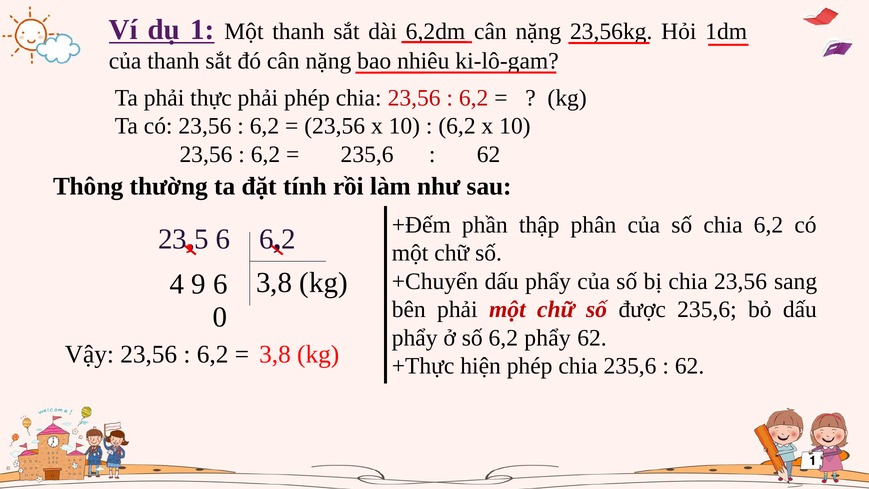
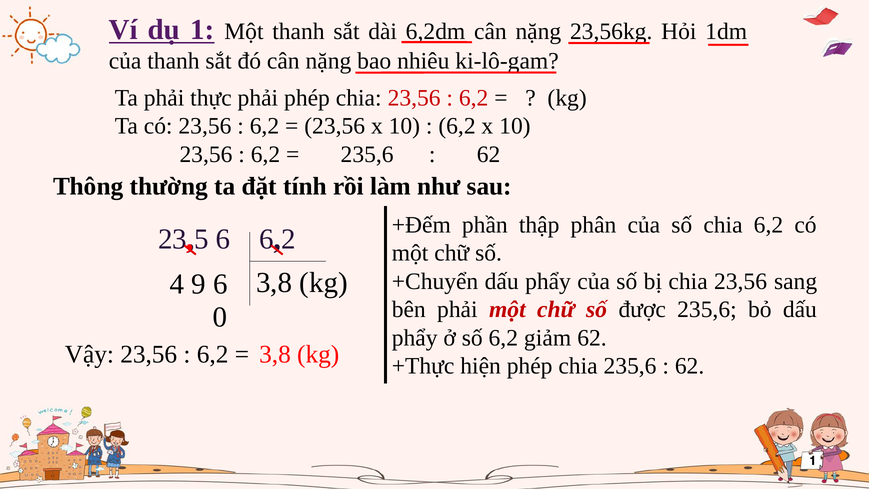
6,2 phẩy: phẩy -> giảm (548, 338)
